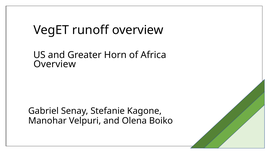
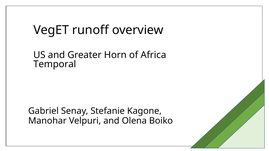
Overview: Overview -> Temporal (55, 64)
